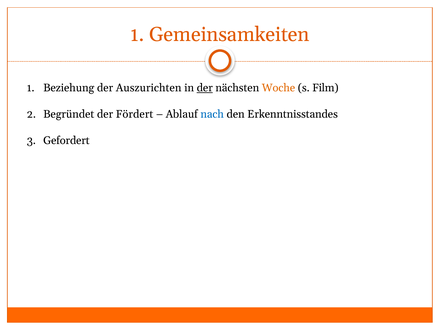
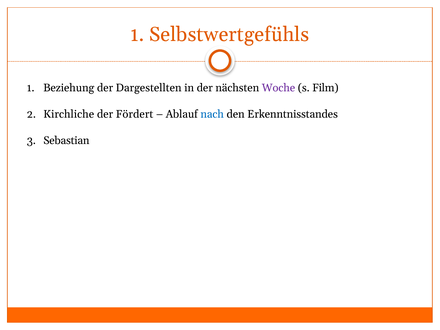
Gemeinsamkeiten: Gemeinsamkeiten -> Selbstwertgefühls (229, 35)
Auszurichten: Auszurichten -> Dargestellten (149, 88)
der underline: present -> none (205, 88)
Woche colour: orange -> purple (279, 88)
Begründet: Begründet -> Kirchliche (69, 114)
Gefordert: Gefordert -> Sebastian (66, 141)
